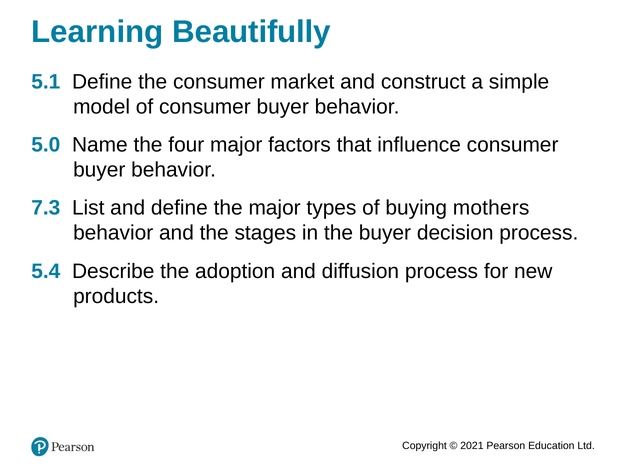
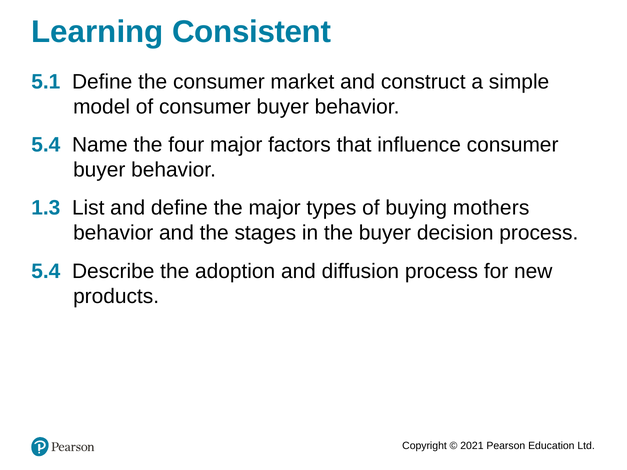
Beautifully: Beautifully -> Consistent (252, 32)
5.0: 5.0 -> 5.4 (46, 145)
7.3: 7.3 -> 1.3 (46, 208)
